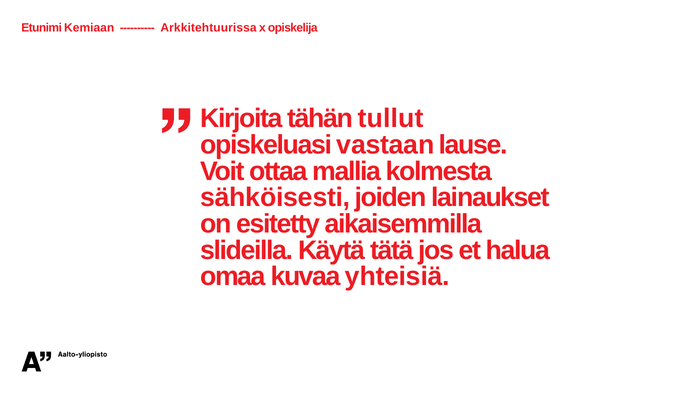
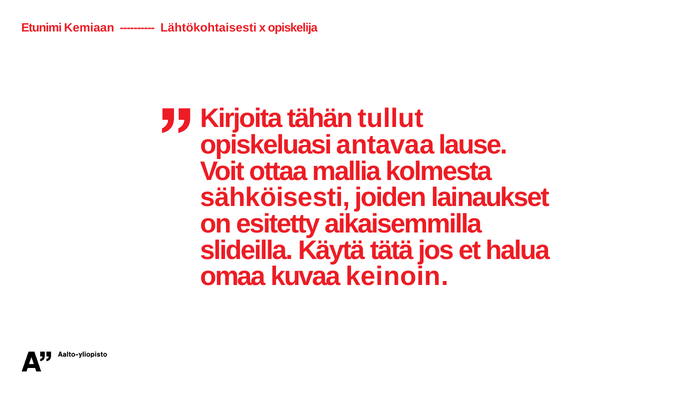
Arkkitehtuurissa: Arkkitehtuurissa -> Lähtökohtaisesti (209, 28)
vastaan: vastaan -> antavaa (385, 145)
yhteisiä: yhteisiä -> keinoin (397, 276)
